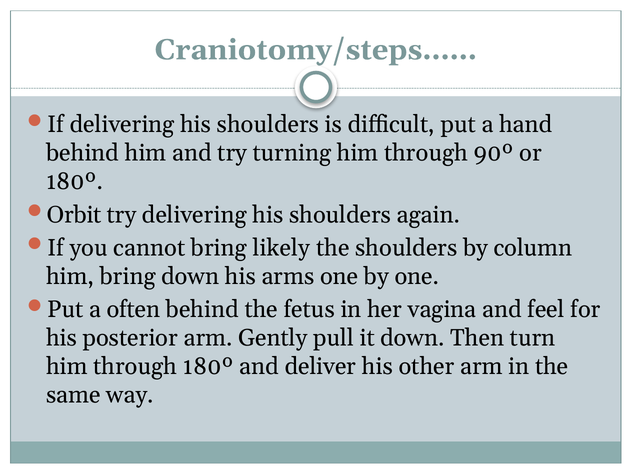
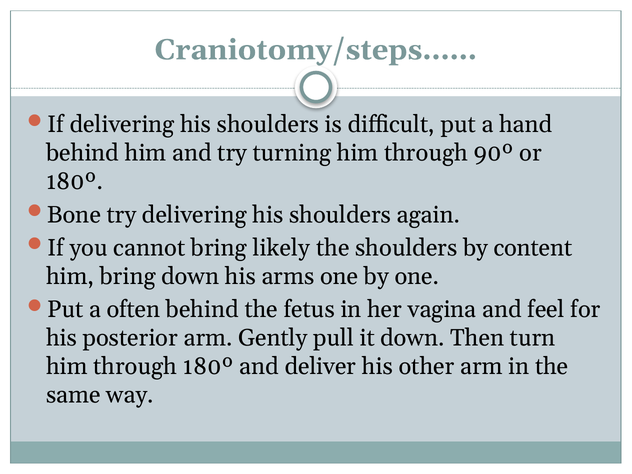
Orbit: Orbit -> Bone (74, 215)
column: column -> content (533, 248)
